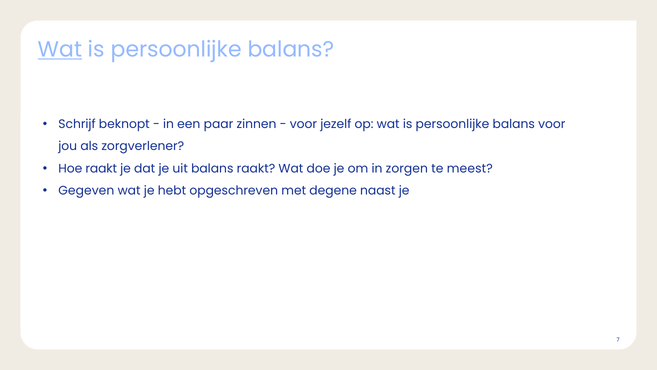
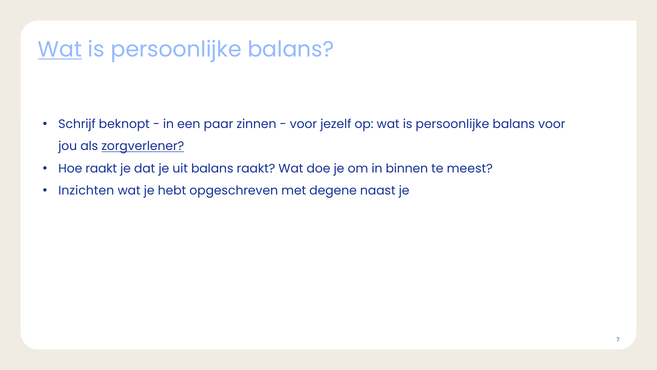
zorgverlener underline: none -> present (143, 146)
zorgen: zorgen -> binnen (407, 168)
Gegeven: Gegeven -> Inzichten (86, 191)
